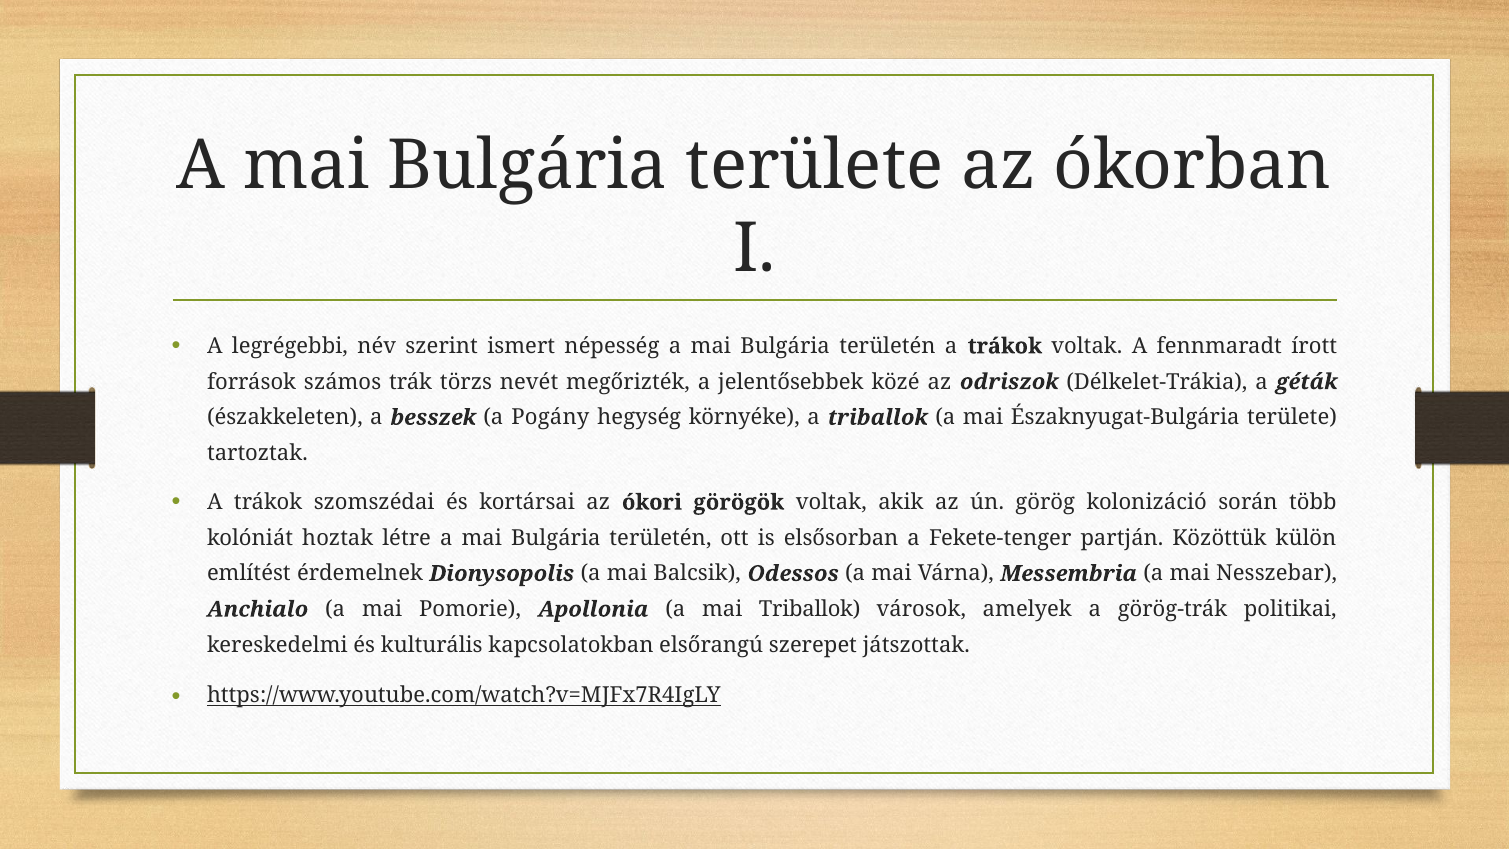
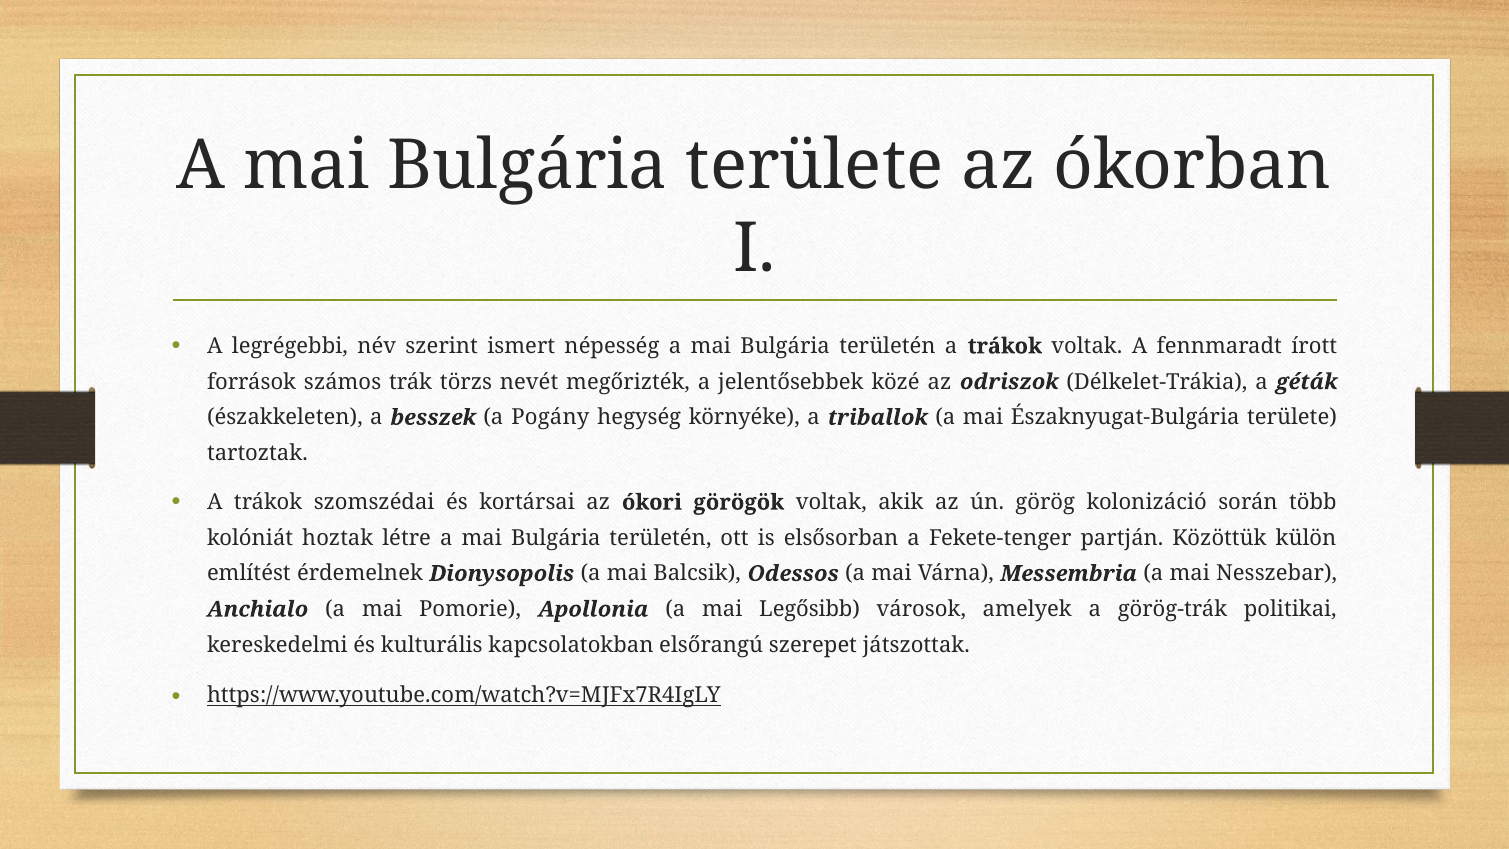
mai Triballok: Triballok -> Legősibb (810, 609)
